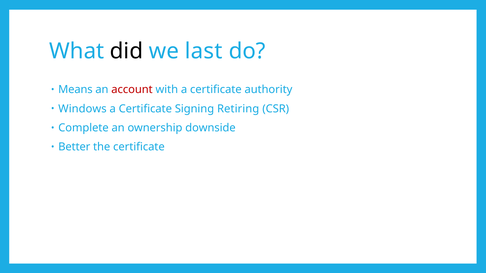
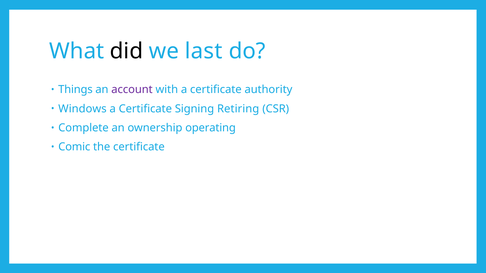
Means: Means -> Things (75, 90)
account colour: red -> purple (132, 90)
downside: downside -> operating (211, 128)
Better: Better -> Comic (74, 147)
